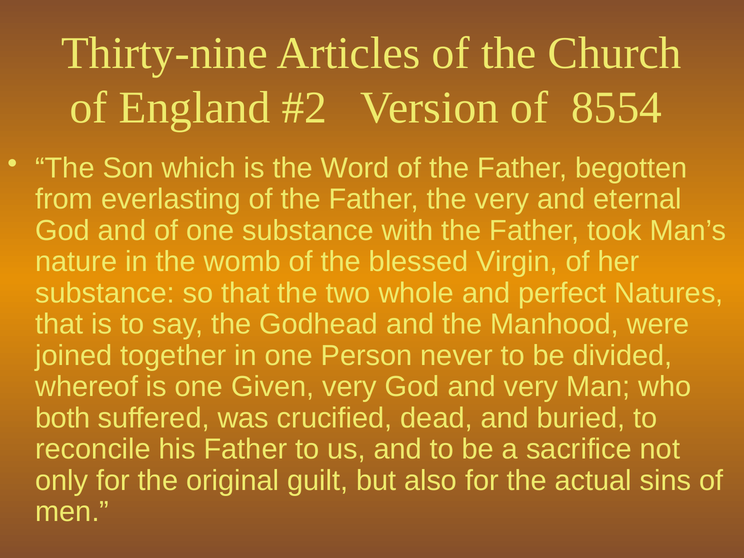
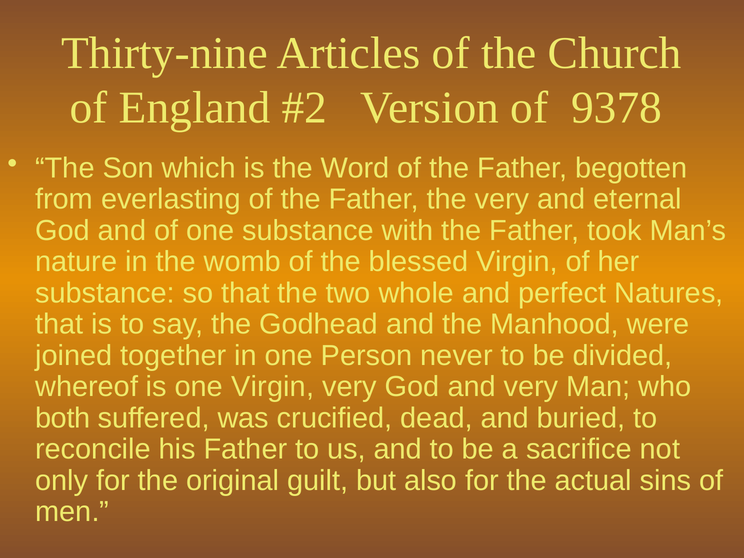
8554: 8554 -> 9378 (617, 108)
one Given: Given -> Virgin (273, 387)
